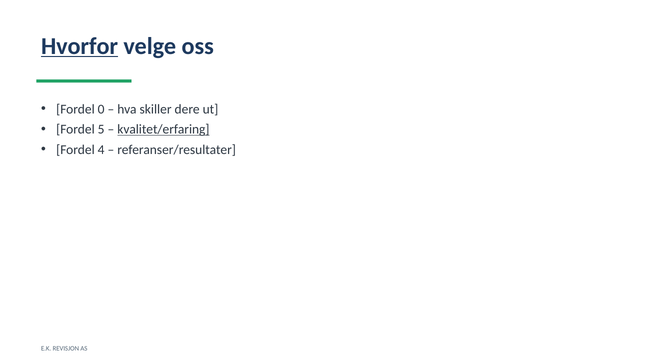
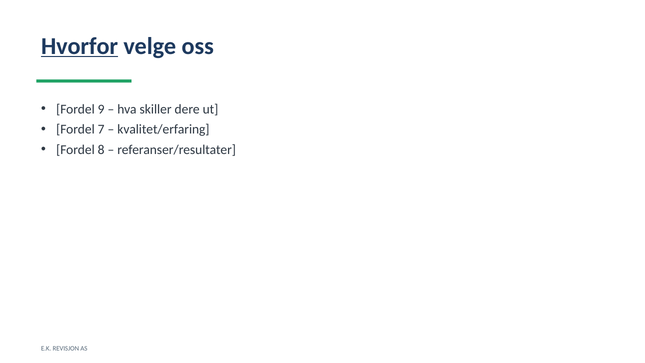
0: 0 -> 9 (101, 109)
5: 5 -> 7 (101, 129)
kvalitet/erfaring underline: present -> none (163, 129)
4: 4 -> 8 (101, 150)
